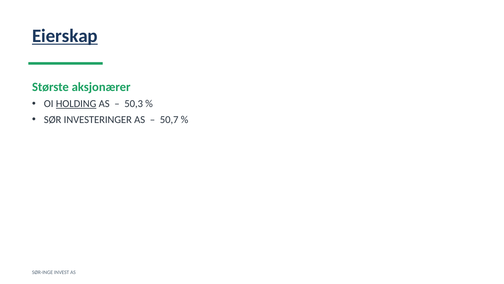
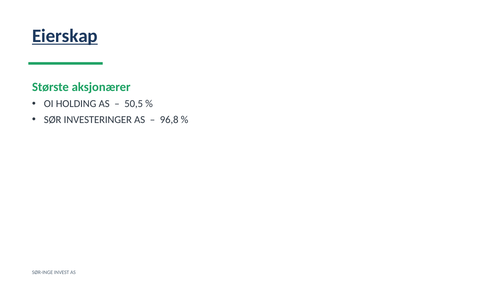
HOLDING underline: present -> none (76, 104)
50,3: 50,3 -> 50,5 (134, 104)
50,7: 50,7 -> 96,8 (169, 119)
